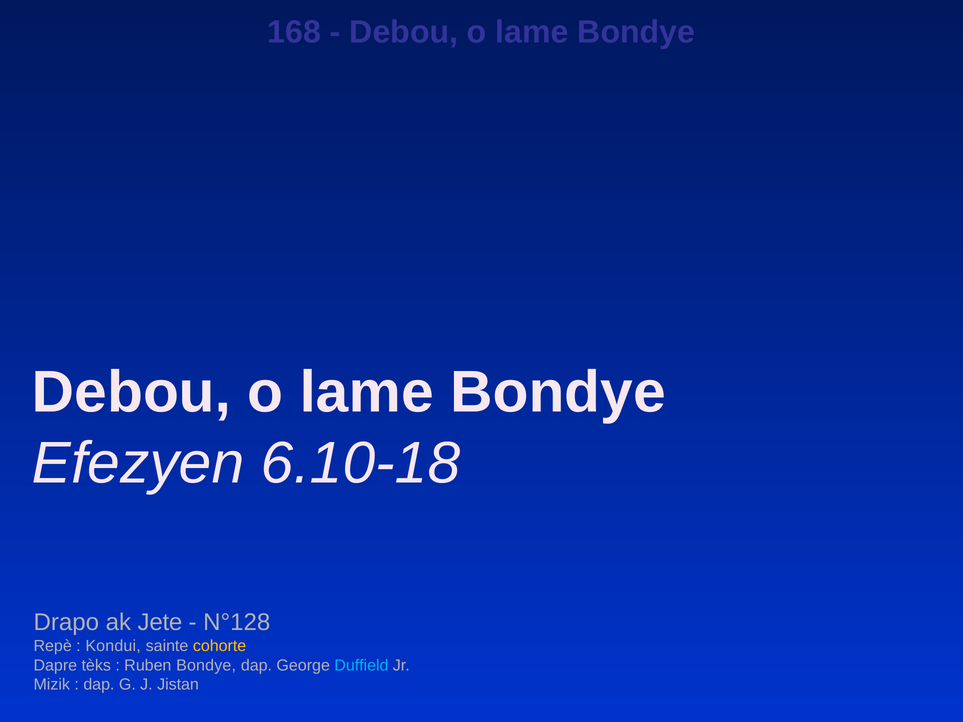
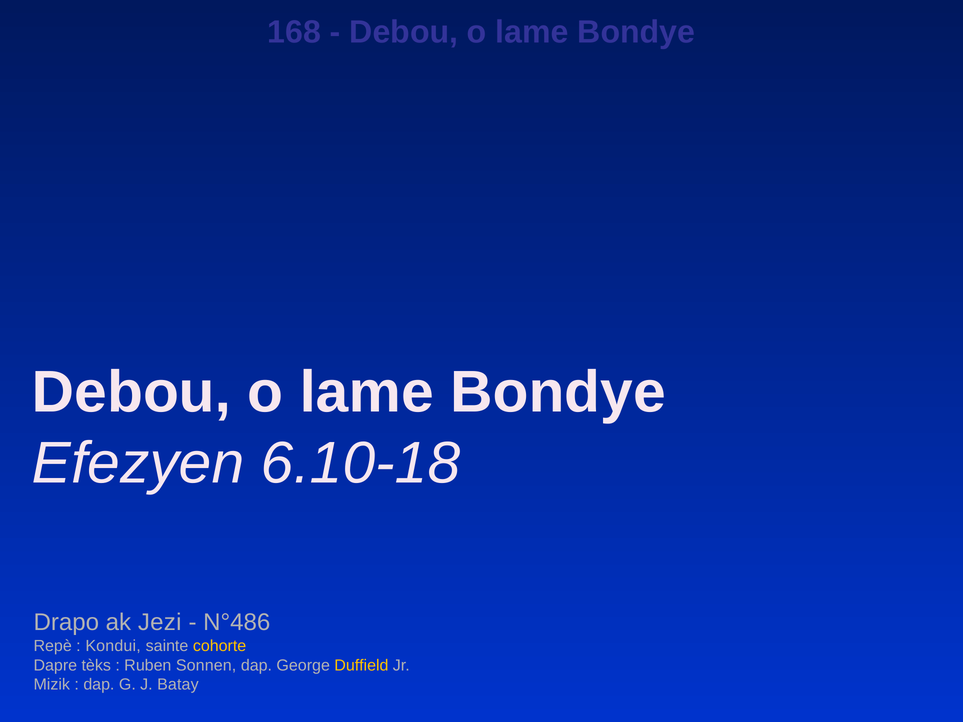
Jete: Jete -> Jezi (160, 623)
N°128: N°128 -> N°486 (237, 623)
Ruben Bondye: Bondye -> Sonnen (206, 665)
Duffield colour: light blue -> yellow (361, 665)
Jistan: Jistan -> Batay (178, 685)
